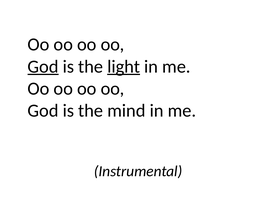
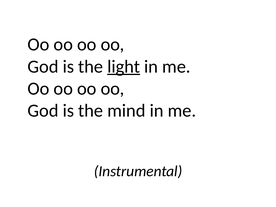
God underline: present -> none (43, 67)
